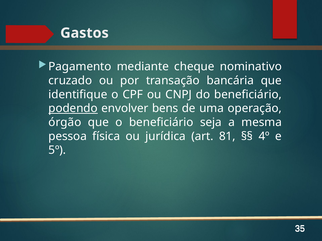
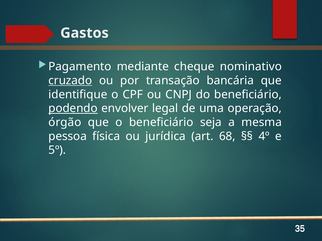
cruzado underline: none -> present (70, 81)
bens: bens -> legal (165, 109)
81: 81 -> 68 (227, 136)
